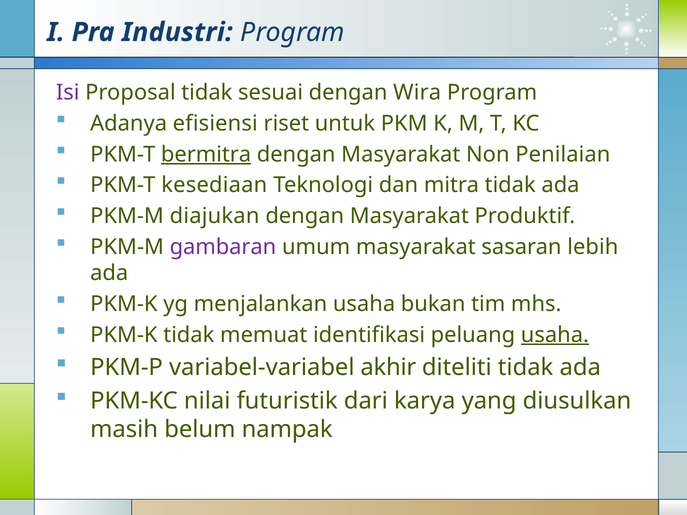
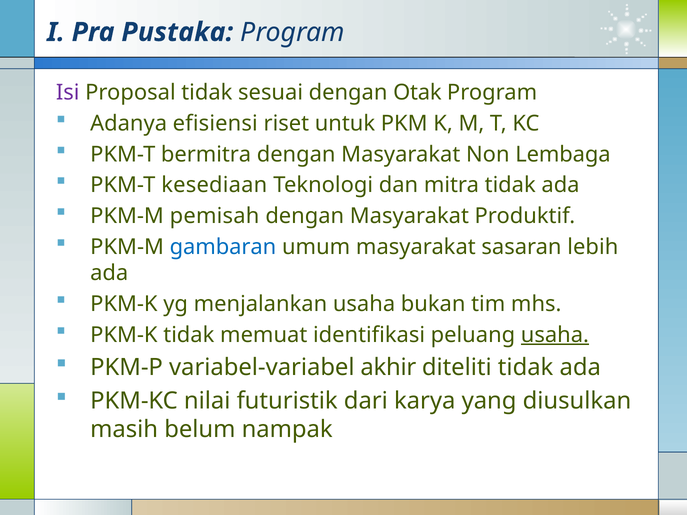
Industri: Industri -> Pustaka (177, 32)
Wira: Wira -> Otak (417, 93)
bermitra underline: present -> none (206, 154)
Penilaian: Penilaian -> Lembaga (563, 154)
diajukan: diajukan -> pemisah (215, 216)
gambaran colour: purple -> blue (223, 247)
